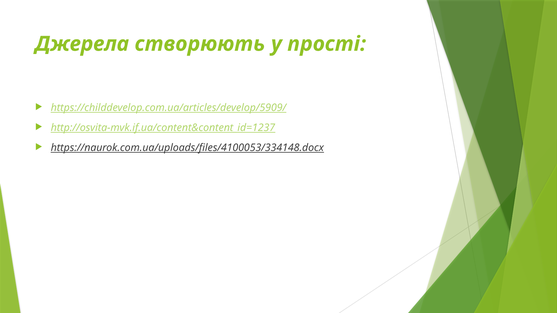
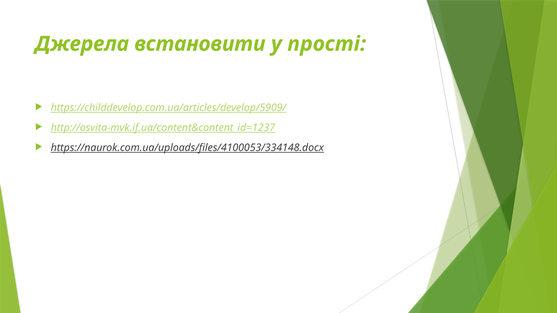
створюють: створюють -> встановити (200, 44)
